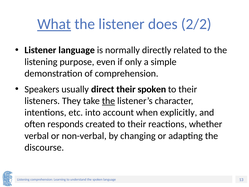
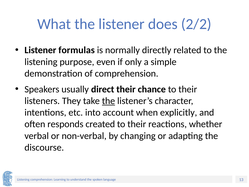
What underline: present -> none (54, 24)
Listener language: language -> formulas (77, 50)
their spoken: spoken -> chance (152, 89)
